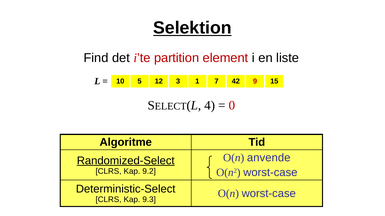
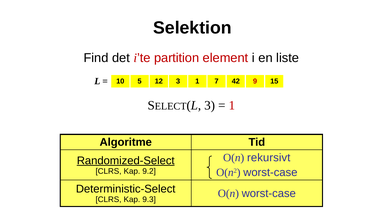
Selektion underline: present -> none (192, 28)
L 4: 4 -> 3 (210, 106)
0: 0 -> 1 (232, 106)
anvende: anvende -> rekursivt (269, 158)
